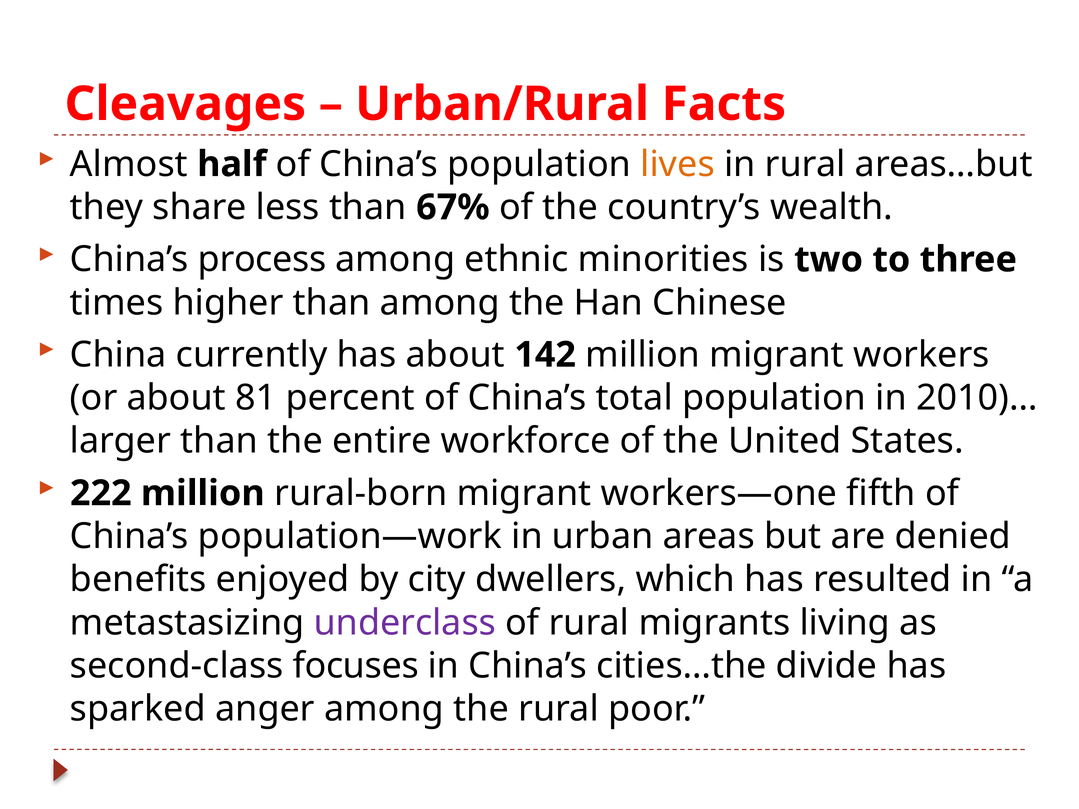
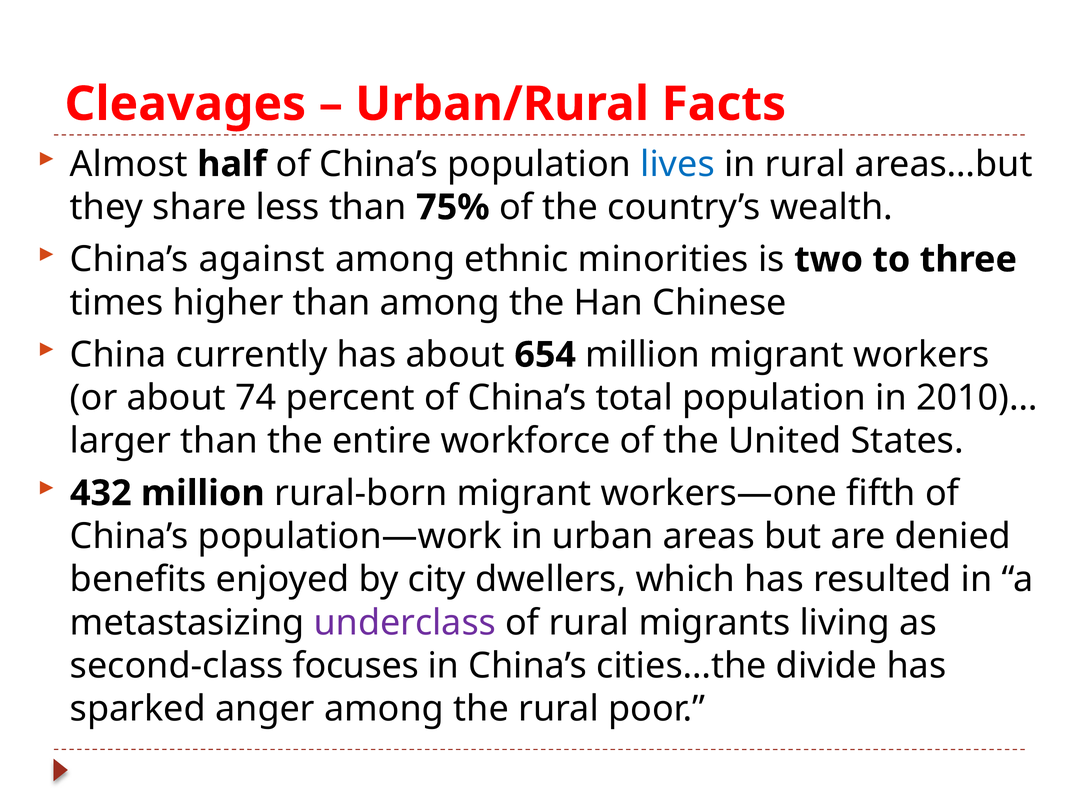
lives colour: orange -> blue (678, 164)
67%: 67% -> 75% (453, 207)
process: process -> against (262, 260)
142: 142 -> 654 (545, 355)
81: 81 -> 74 (256, 398)
222: 222 -> 432 (101, 493)
